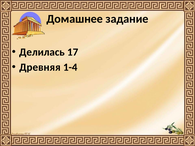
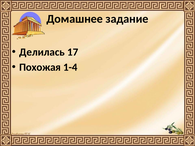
Древняя: Древняя -> Похожая (40, 67)
